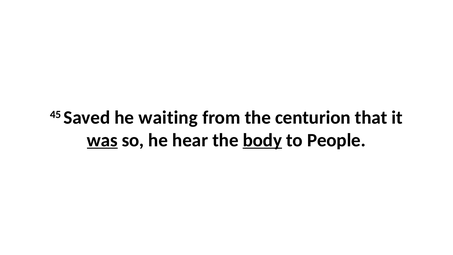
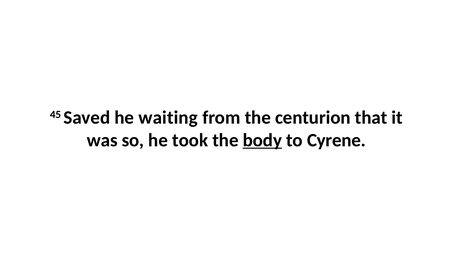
was underline: present -> none (102, 140)
hear: hear -> took (190, 140)
People: People -> Cyrene (336, 140)
